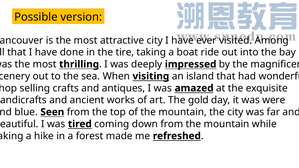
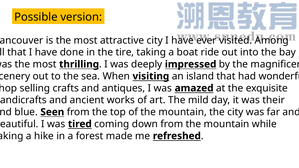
gold: gold -> mild (198, 100)
were: were -> their (274, 100)
